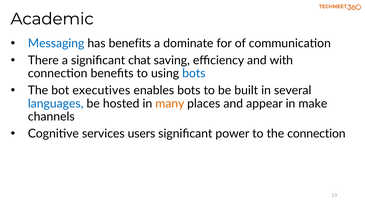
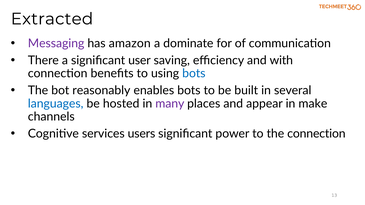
Academic: Academic -> Extracted (52, 19)
Messaging colour: blue -> purple (56, 43)
has benefits: benefits -> amazon (130, 43)
chat: chat -> user (139, 60)
executives: executives -> reasonably (101, 91)
many colour: orange -> purple (170, 104)
